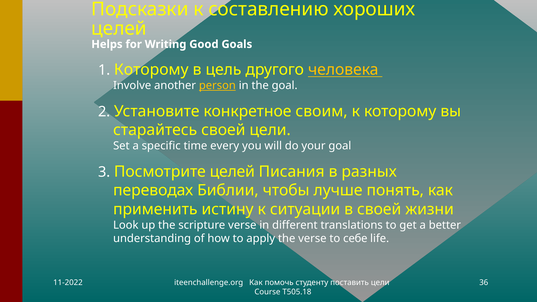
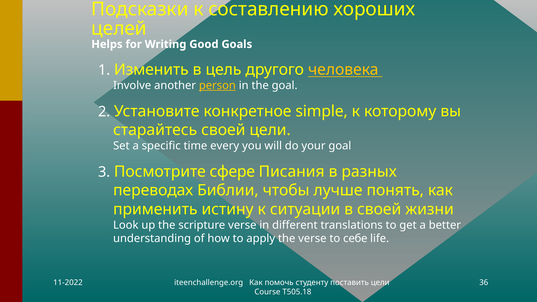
1 Которому: Которому -> Изменить (151, 70)
своим: своим -> simple (322, 111)
Посмотрите целей: целей -> сфере (232, 172)
